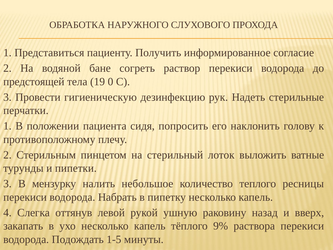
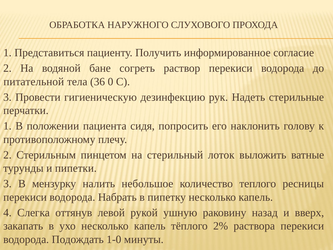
предстоящей: предстоящей -> питательной (34, 82)
19: 19 -> 36 (98, 82)
9%: 9% -> 2% (221, 226)
1-5: 1-5 -> 1-0 (114, 239)
